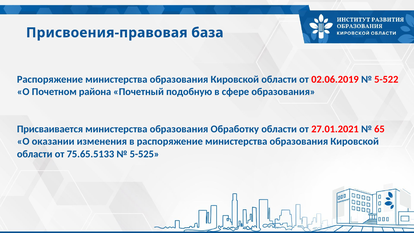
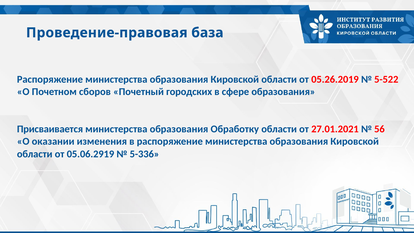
Присвоения-правовая: Присвоения-правовая -> Проведение-правовая (107, 33)
02.06.2019: 02.06.2019 -> 05.26.2019 (335, 79)
района: района -> сборов (95, 92)
подобную: подобную -> городских (189, 92)
65: 65 -> 56 (379, 129)
75.65.5133: 75.65.5133 -> 05.06.2919 (90, 154)
5-525: 5-525 -> 5-336 (145, 154)
